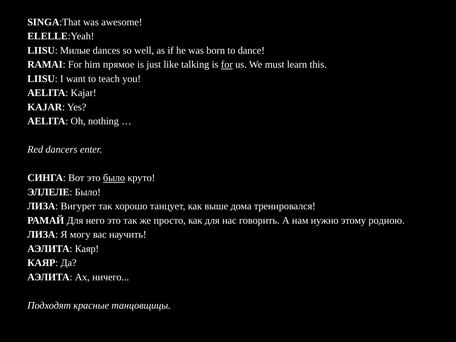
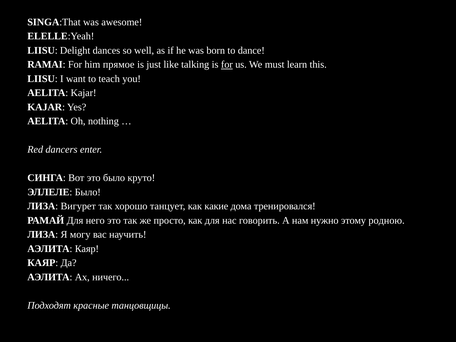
Милые: Милые -> Delight (75, 50)
было underline: present -> none (114, 178)
выше: выше -> какие (216, 206)
